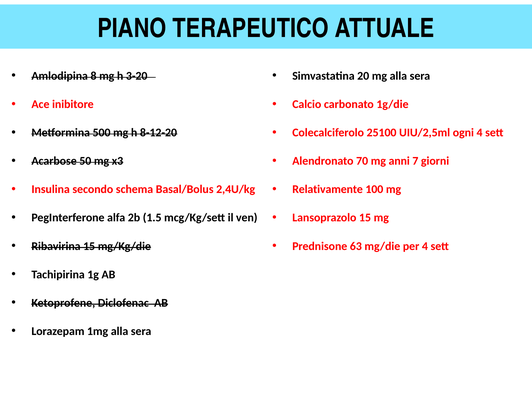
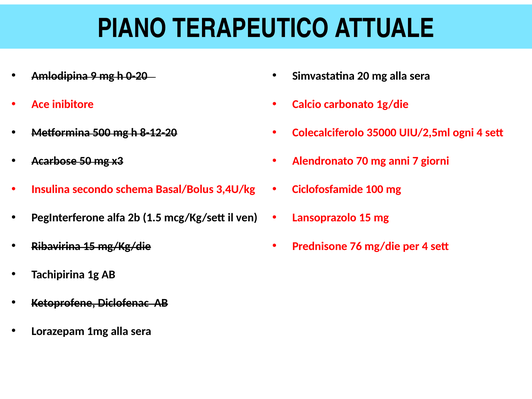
8: 8 -> 9 (94, 76)
3-20: 3-20 -> 0-20 (137, 76)
25100: 25100 -> 35000 (382, 133)
2,4U/kg: 2,4U/kg -> 3,4U/kg (236, 189)
Relativamente: Relativamente -> Ciclofosfamide (328, 189)
63: 63 -> 76 (356, 246)
